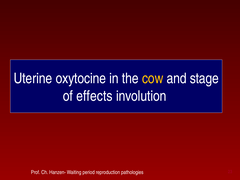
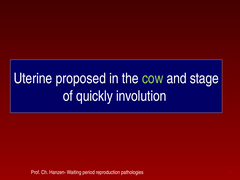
oxytocine: oxytocine -> proposed (81, 78)
cow colour: yellow -> light green (153, 78)
effects: effects -> quickly (95, 96)
